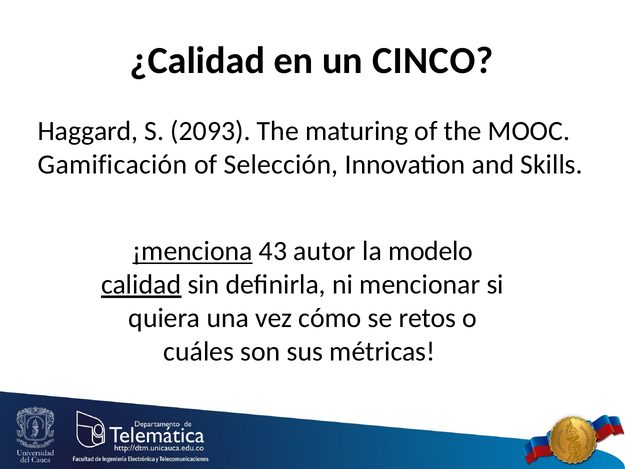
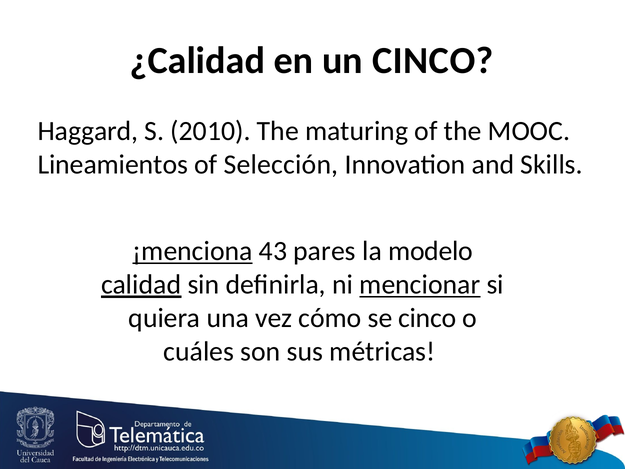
2093: 2093 -> 2010 (211, 131)
Gamificación: Gamificación -> Lineamientos (113, 164)
autor: autor -> pares (325, 251)
mencionar underline: none -> present (420, 285)
se retos: retos -> cinco (427, 318)
